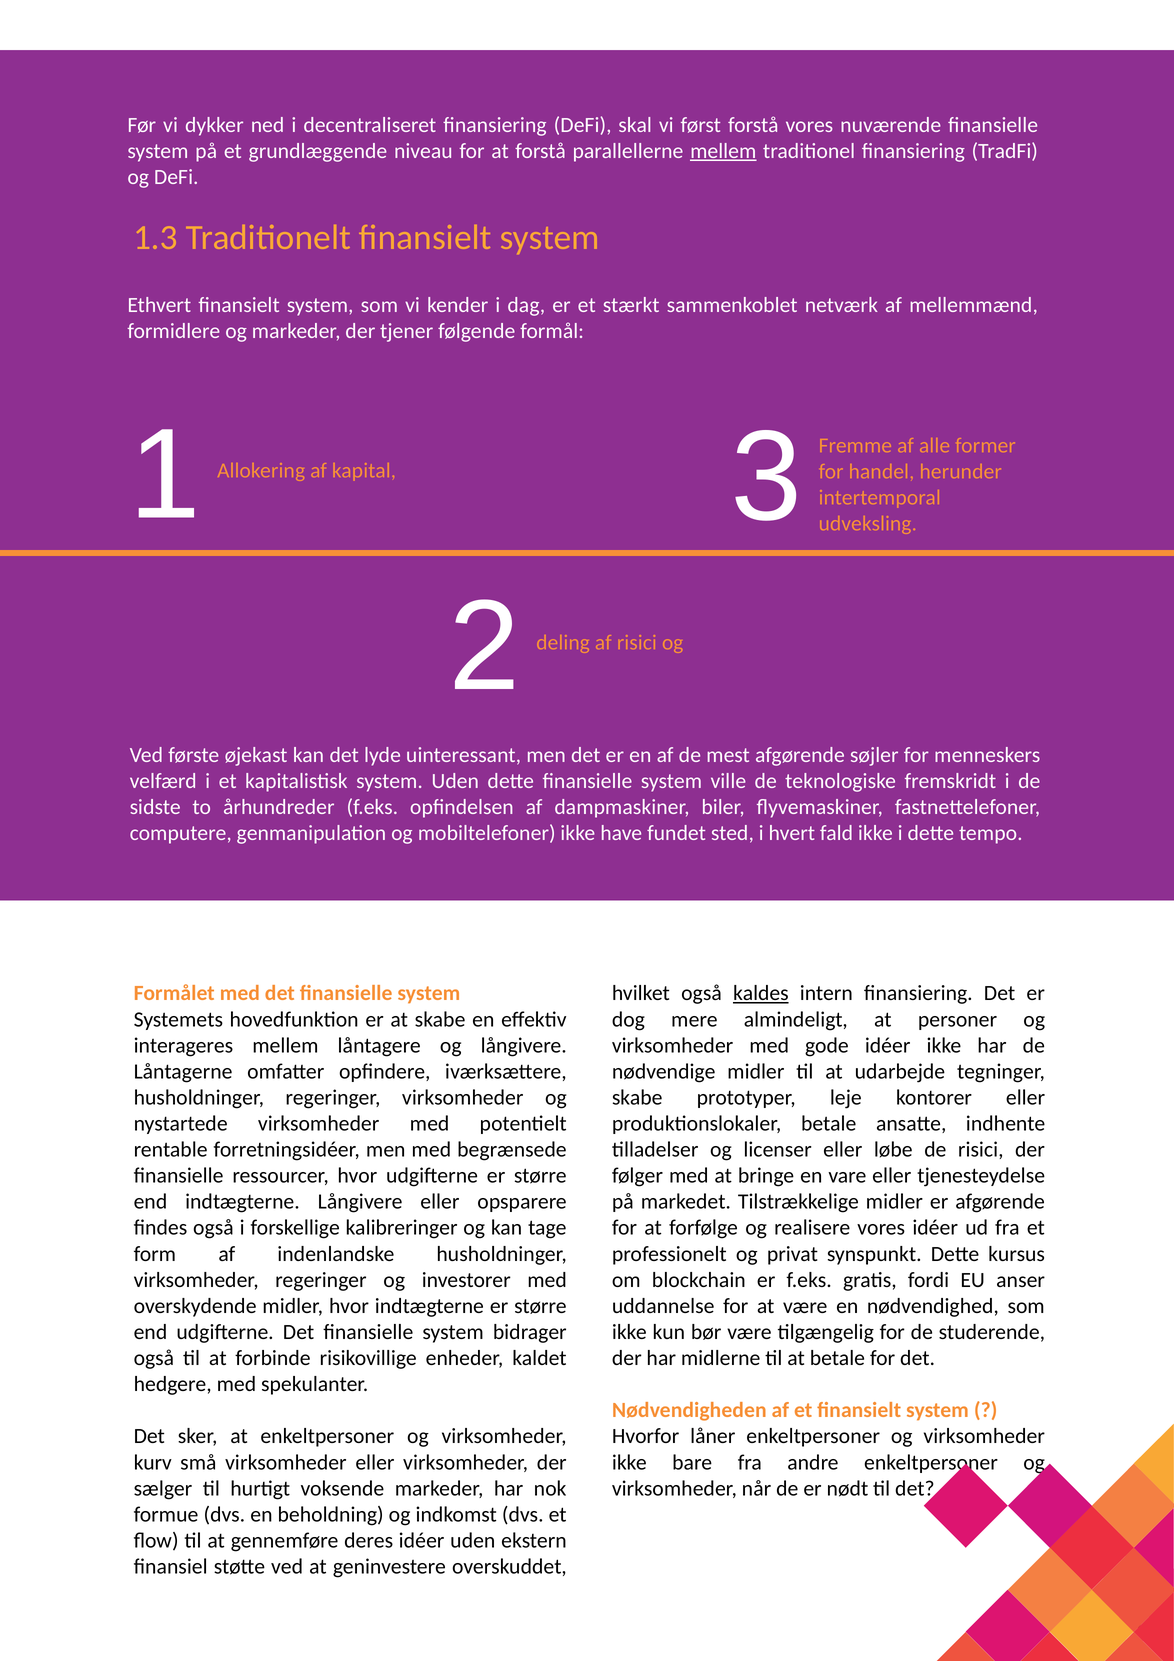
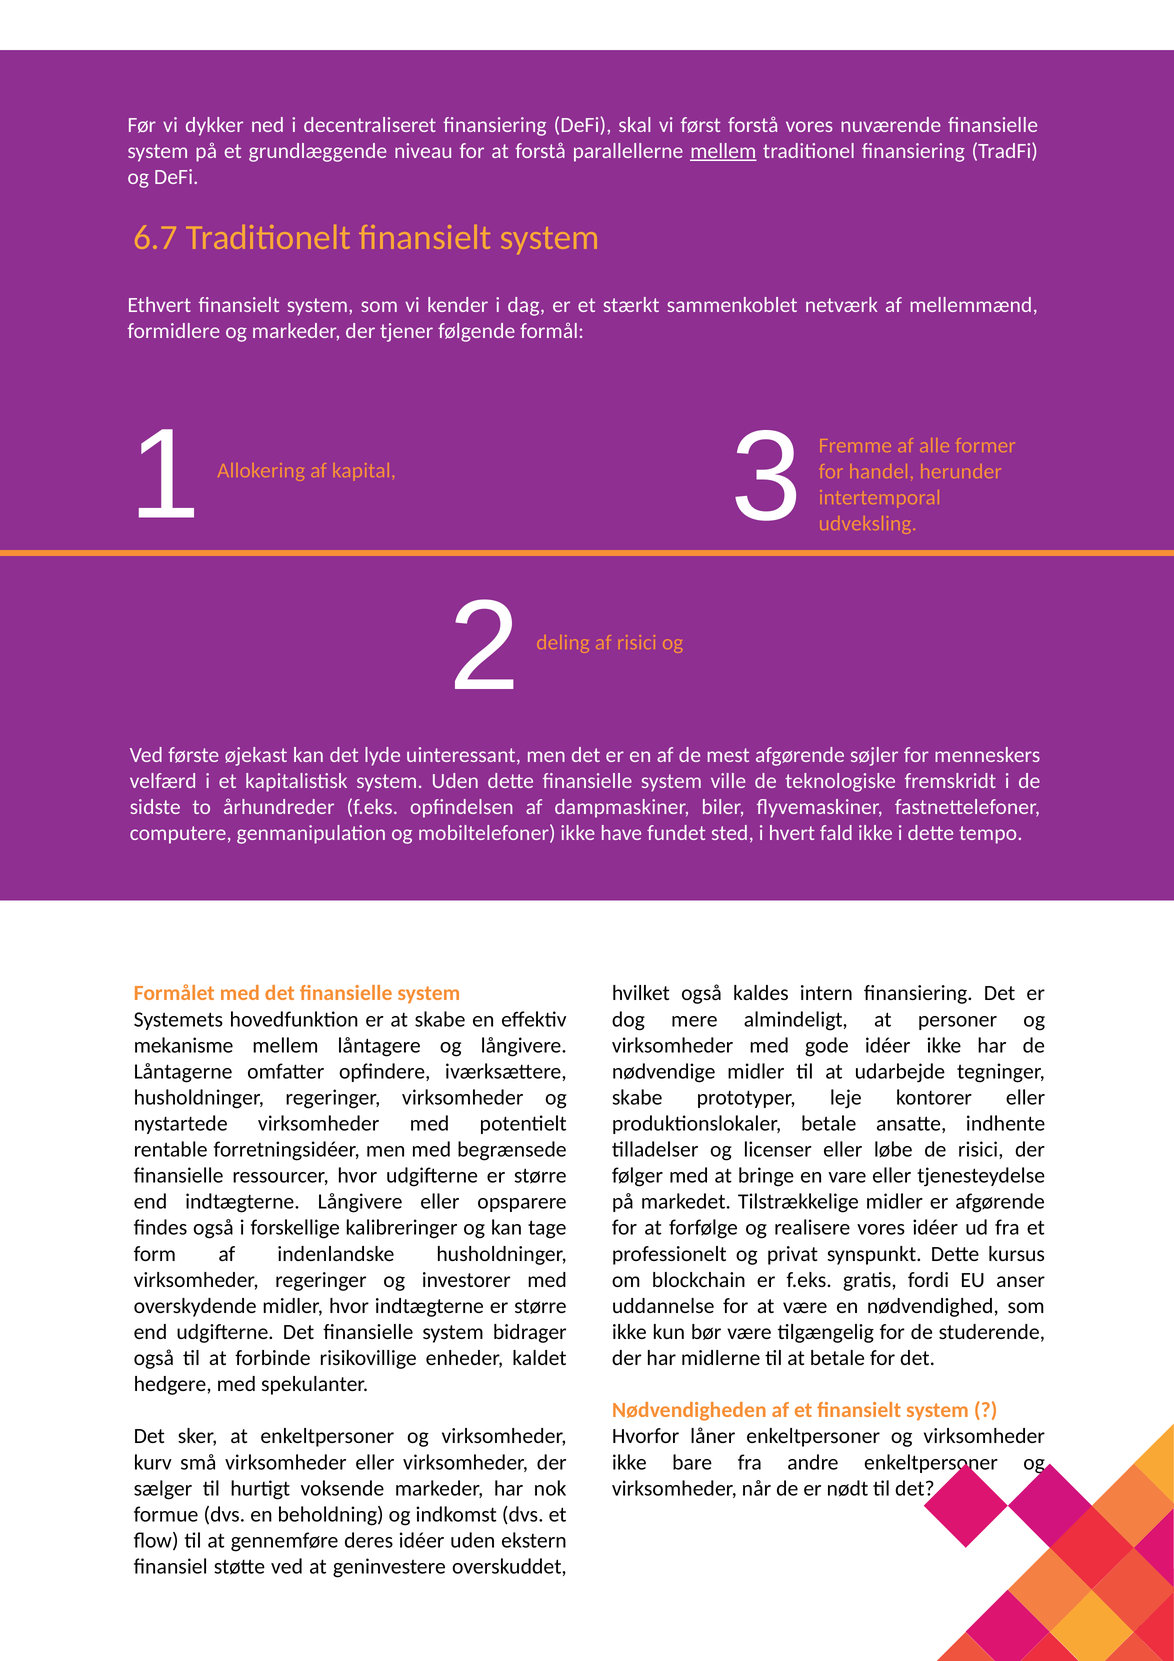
1.3: 1.3 -> 6.7 (155, 238)
kaldes underline: present -> none (761, 993)
interageres: interageres -> mekanisme (183, 1045)
